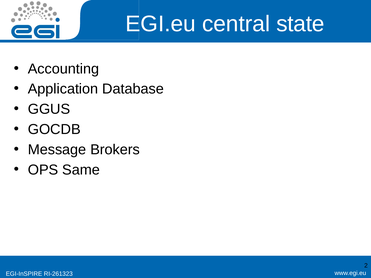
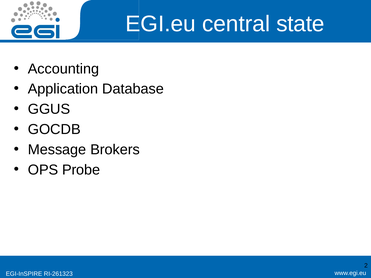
Same: Same -> Probe (81, 170)
